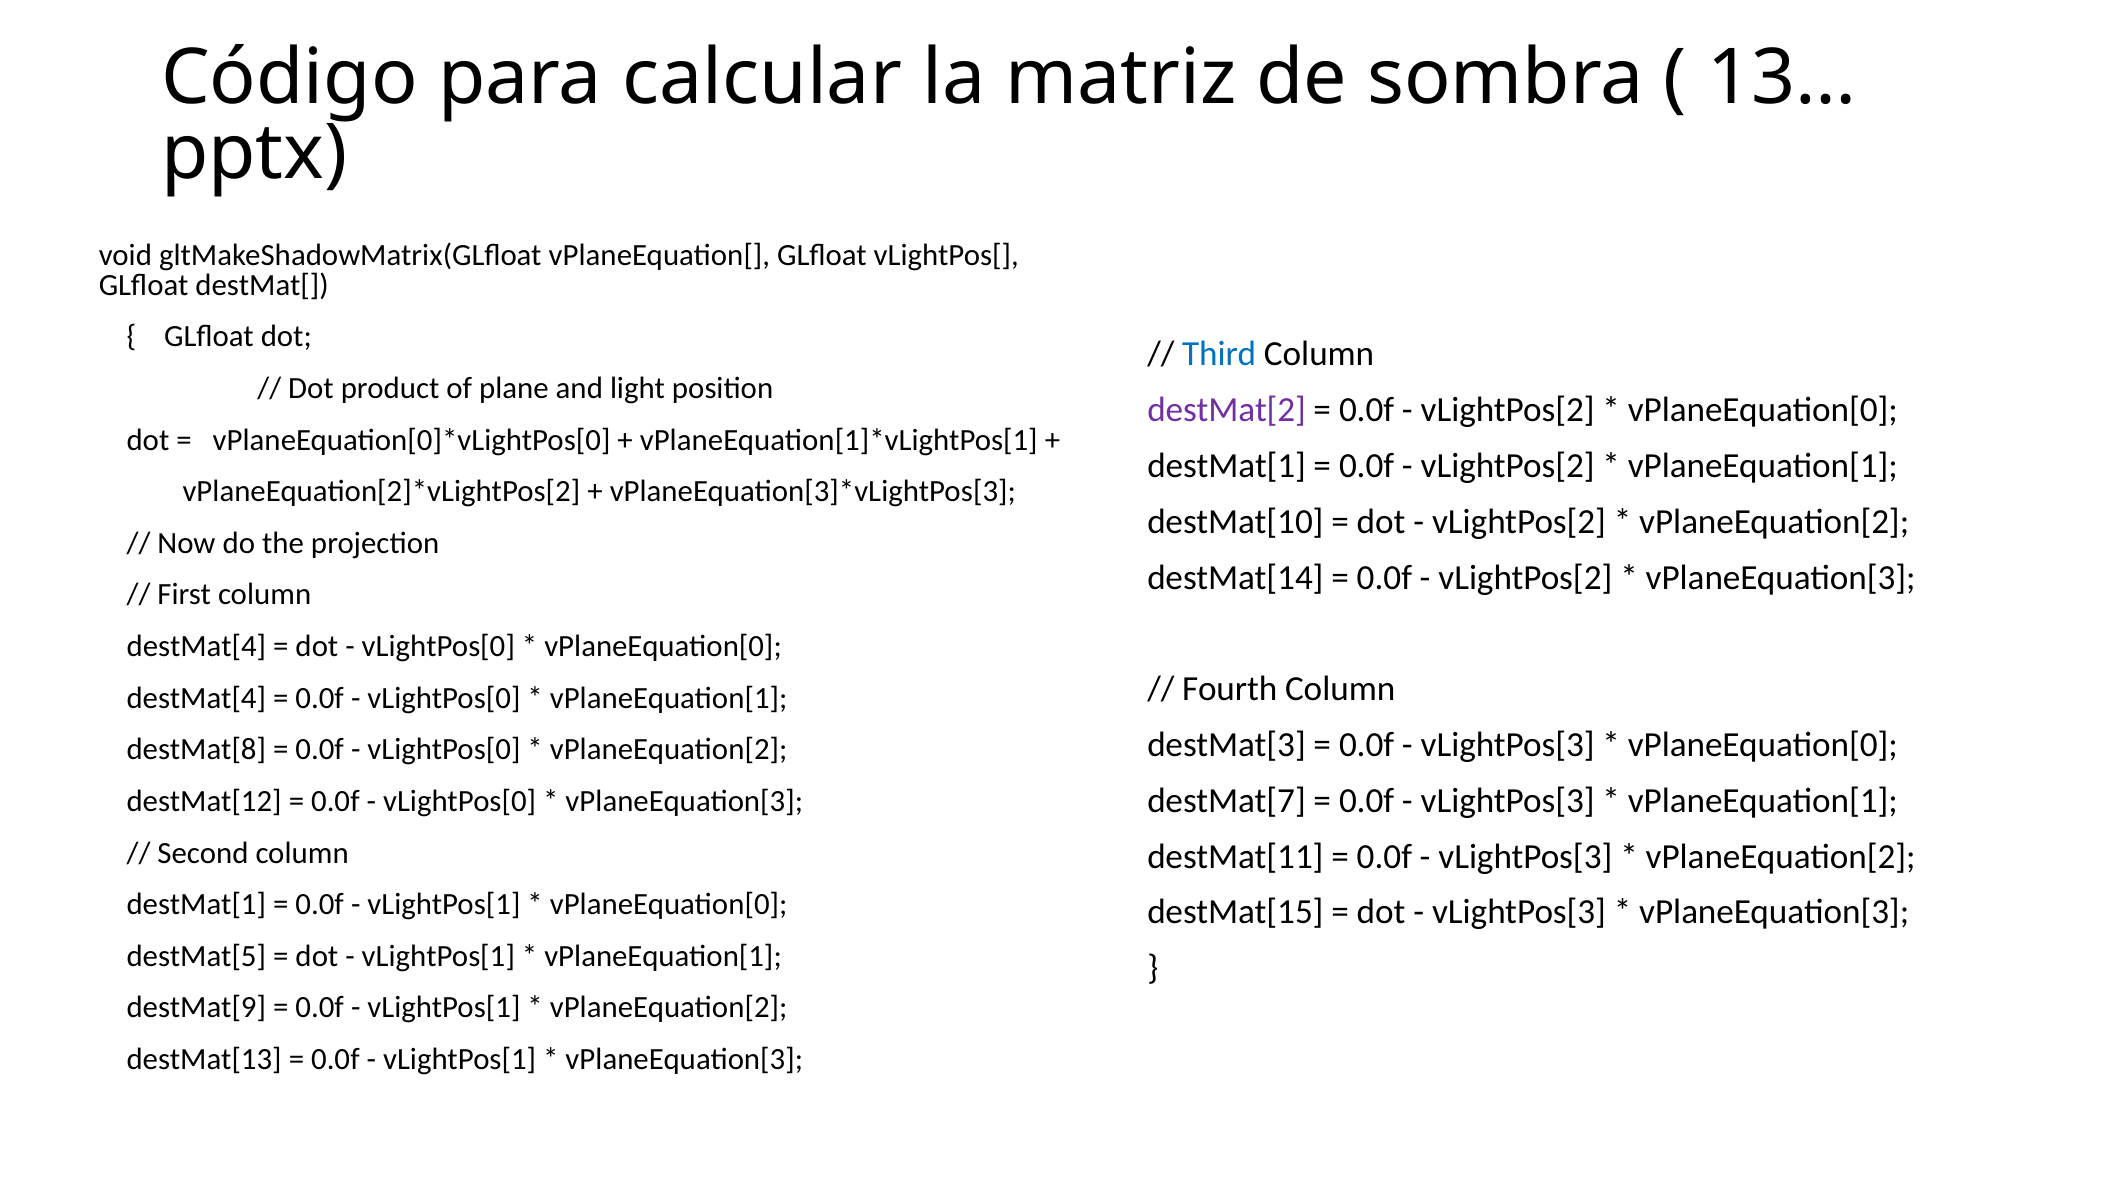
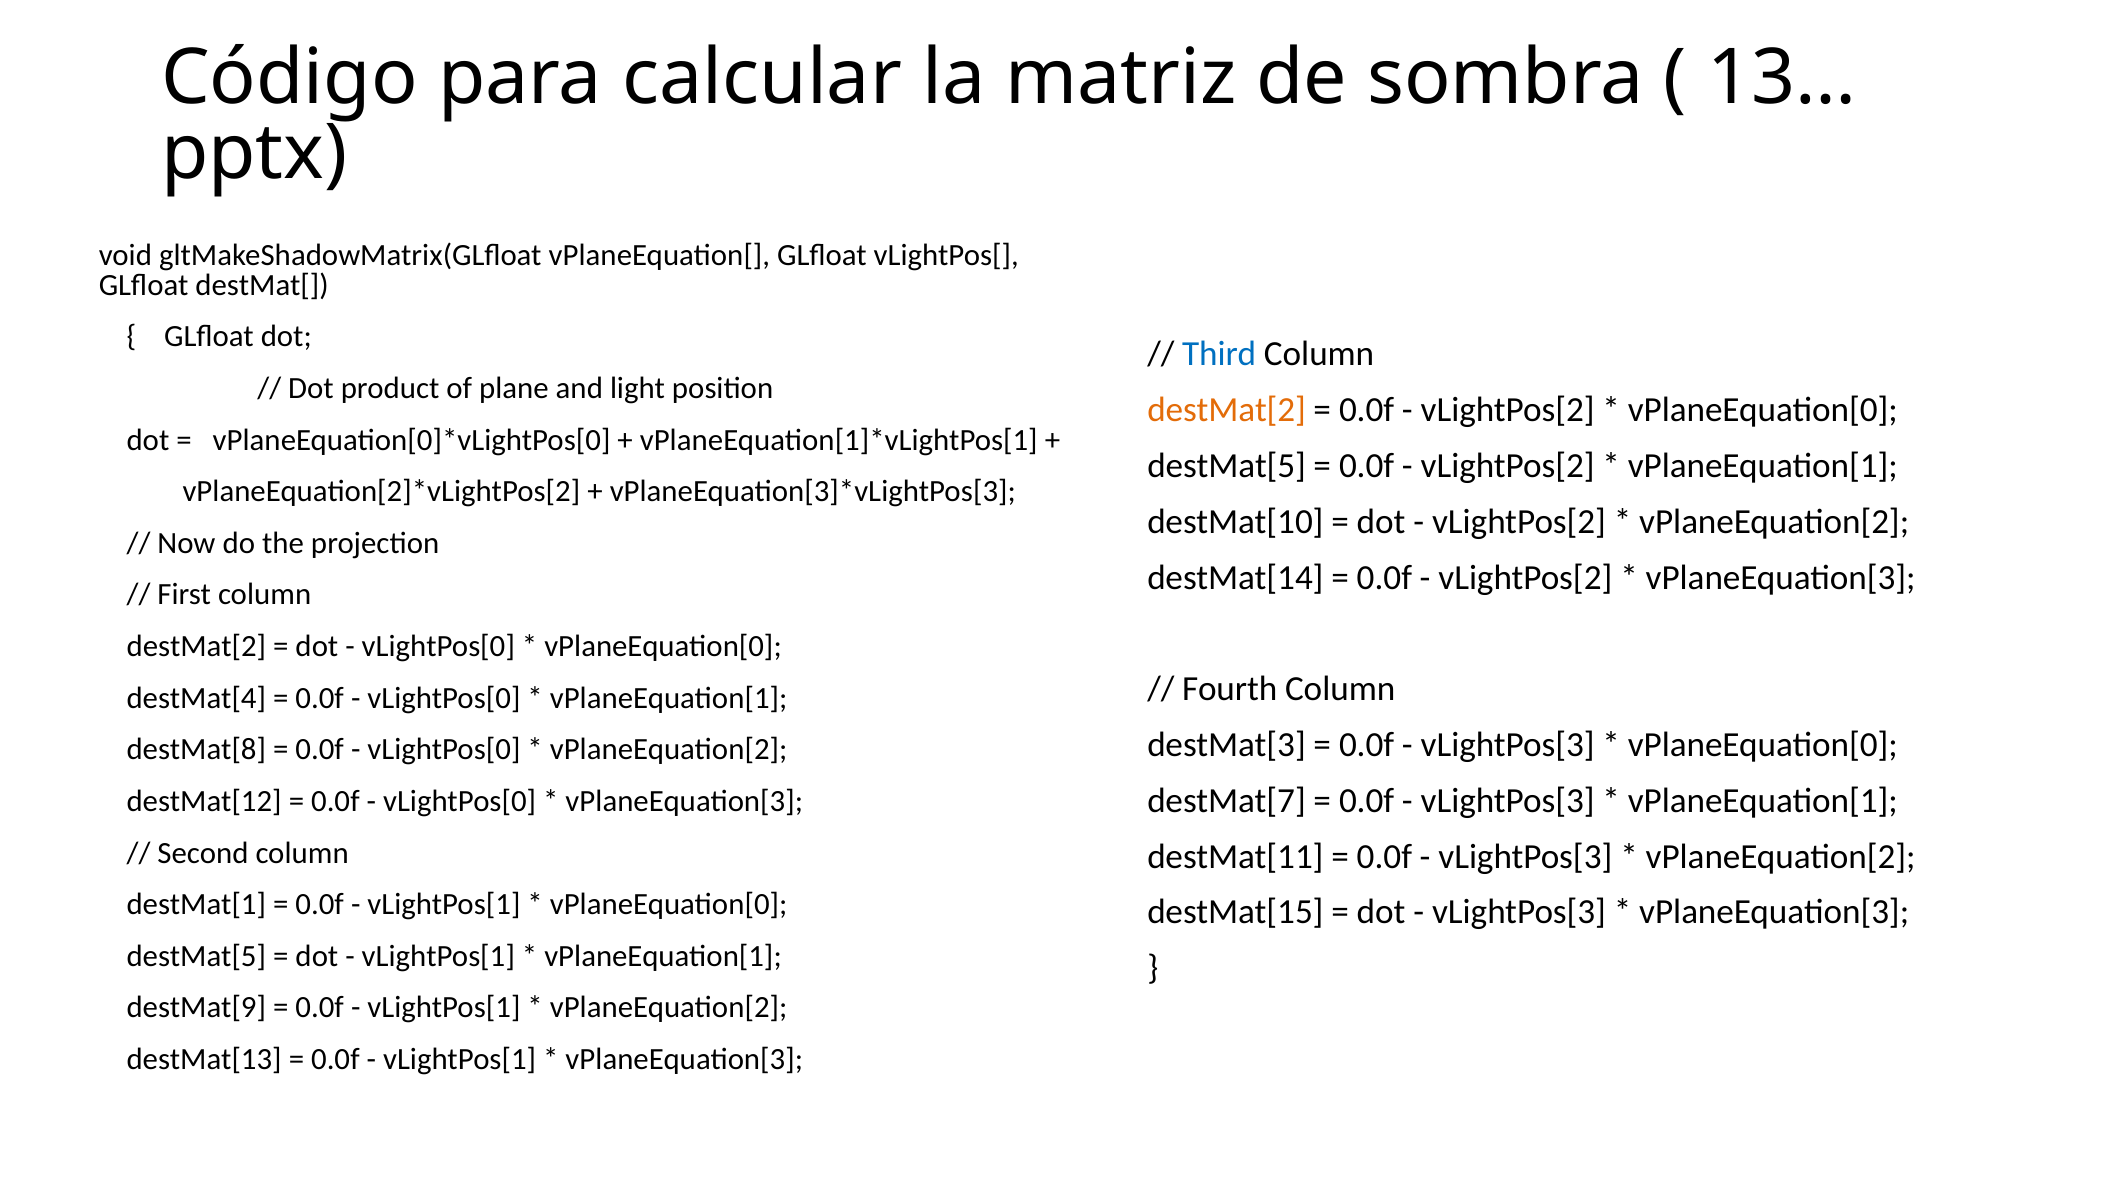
destMat[2 colour: purple -> orange (1227, 410)
destMat[1: destMat[1 -> destMat[5 (1227, 466)
destMat[4: destMat[4 -> destMat[2 (196, 646)
